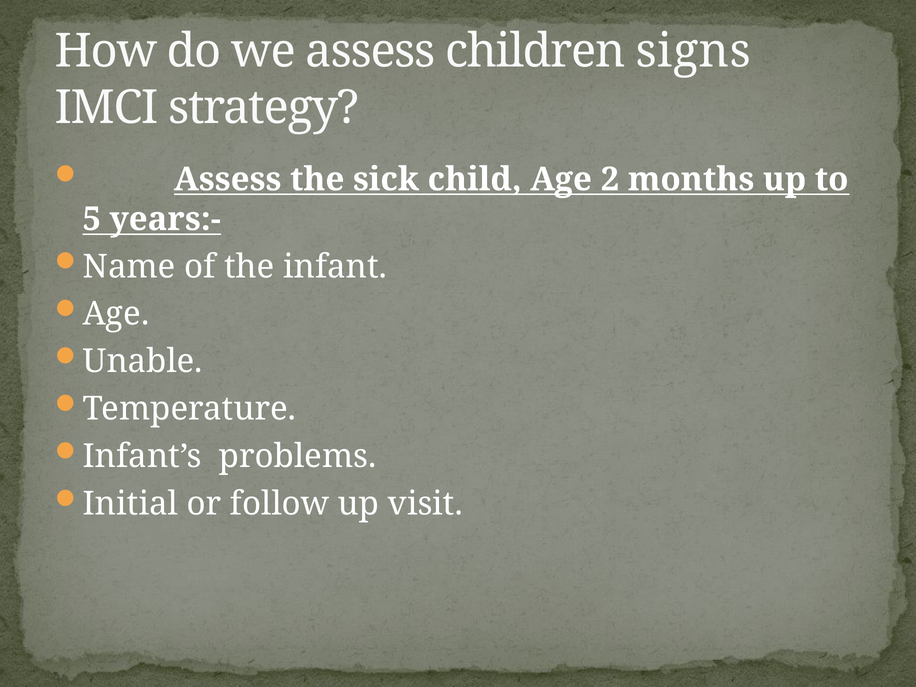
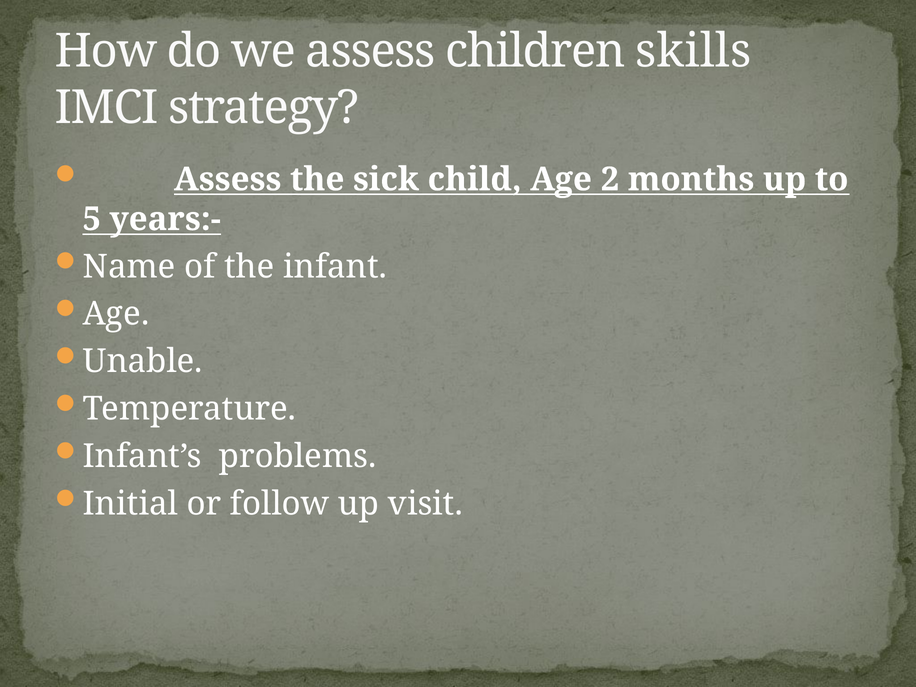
signs: signs -> skills (693, 51)
